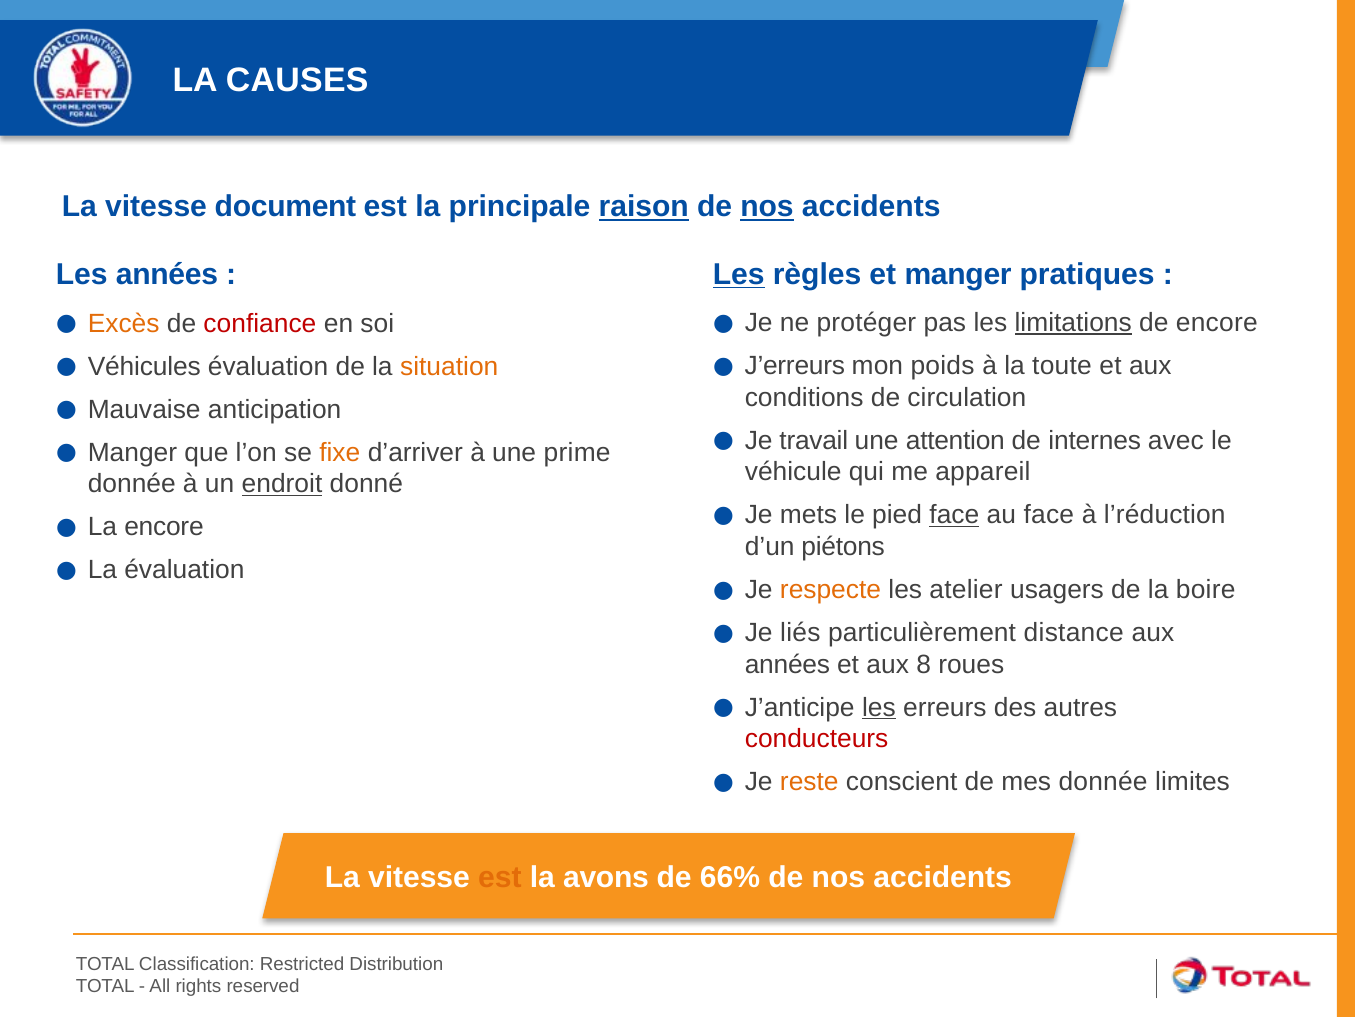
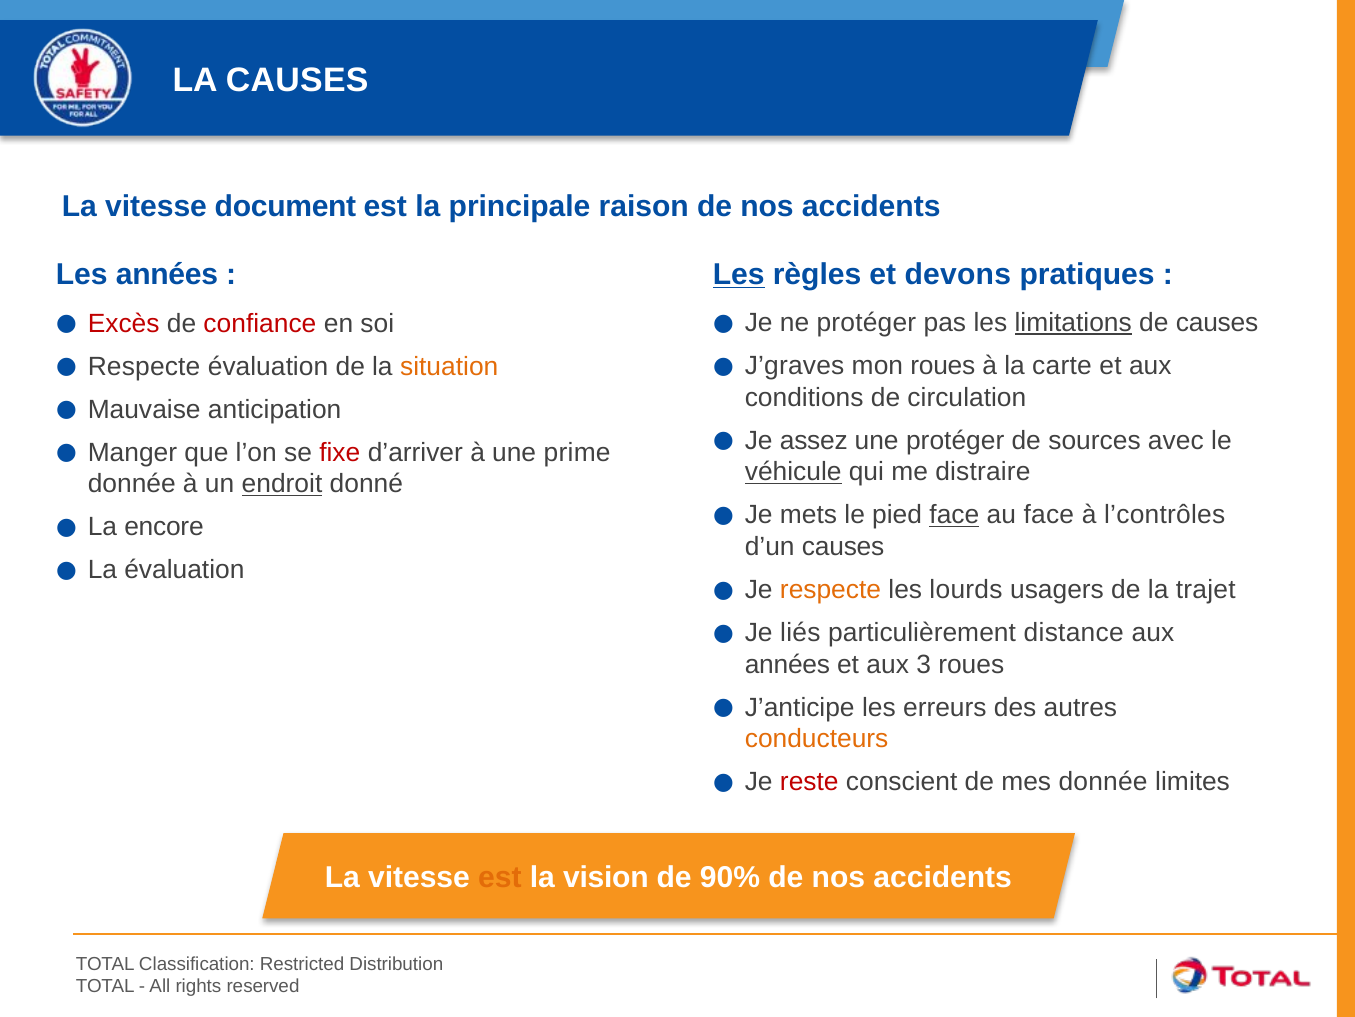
raison underline: present -> none (644, 207)
nos underline: present -> none (767, 207)
et manger: manger -> devons (958, 274)
de encore: encore -> causes (1217, 323)
Excès colour: orange -> red (124, 323)
J’erreurs: J’erreurs -> J’graves (795, 366)
mon poids: poids -> roues (943, 366)
toute: toute -> carte (1062, 366)
Véhicules: Véhicules -> Respecte (144, 366)
travail: travail -> assez (814, 440)
une attention: attention -> protéger (955, 440)
internes: internes -> sources (1095, 440)
fixe colour: orange -> red (340, 452)
véhicule underline: none -> present (793, 472)
appareil: appareil -> distraire (983, 472)
l’réduction: l’réduction -> l’contrôles (1165, 515)
d’un piétons: piétons -> causes (843, 546)
atelier: atelier -> lourds (966, 589)
boire: boire -> trajet (1206, 589)
8: 8 -> 3 (924, 664)
les underline: present -> none (879, 707)
conducteurs colour: red -> orange (817, 738)
reste colour: orange -> red (809, 781)
avons: avons -> vision (606, 877)
66%: 66% -> 90% (730, 877)
